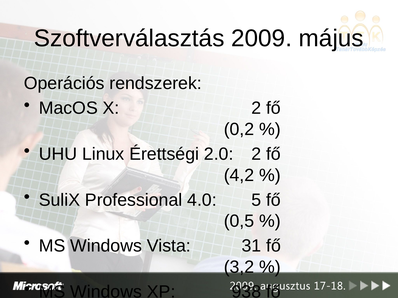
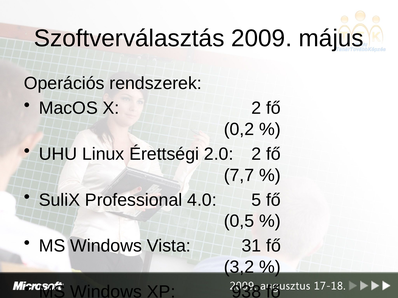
4,2: 4,2 -> 7,7 (239, 175)
